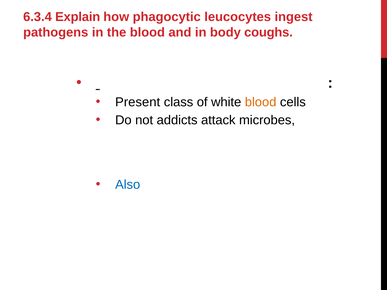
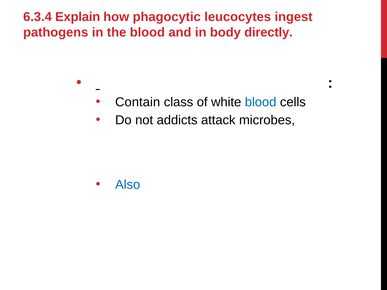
coughs: coughs -> directly (268, 32)
Present: Present -> Contain (138, 102)
blood colour: orange -> blue (261, 102)
